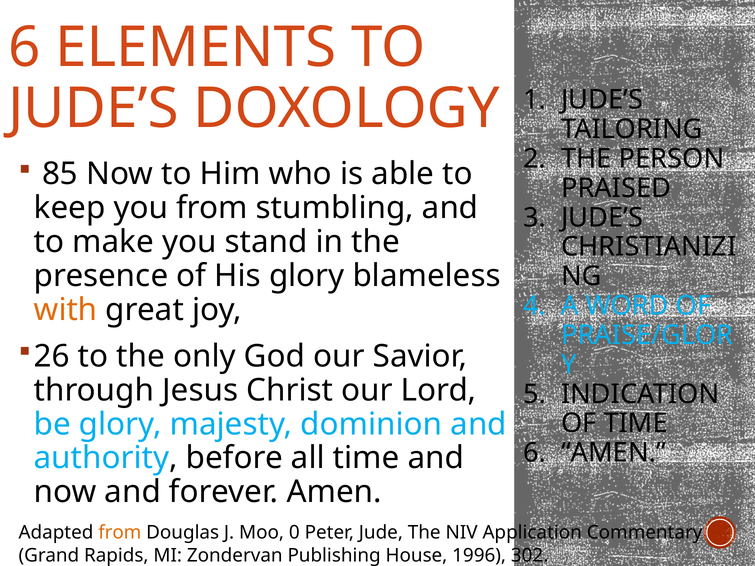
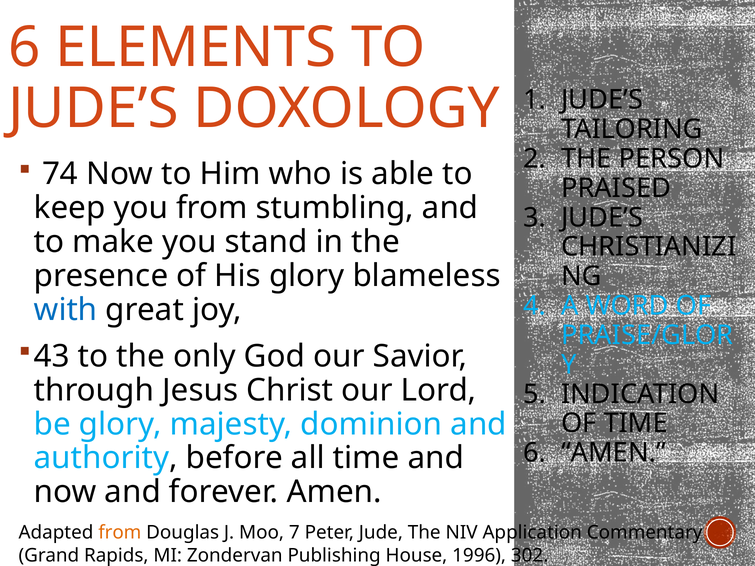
85: 85 -> 74 (60, 174)
with colour: orange -> blue (66, 310)
26: 26 -> 43 (52, 356)
0: 0 -> 7 (294, 533)
